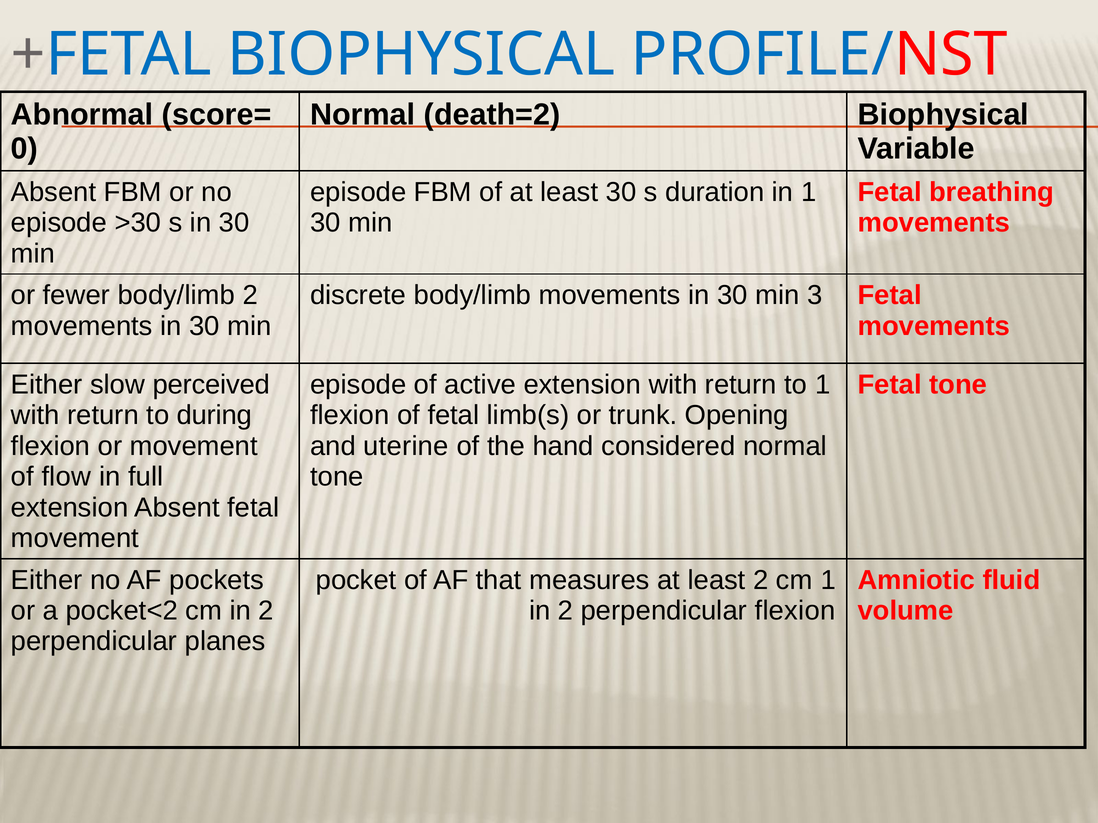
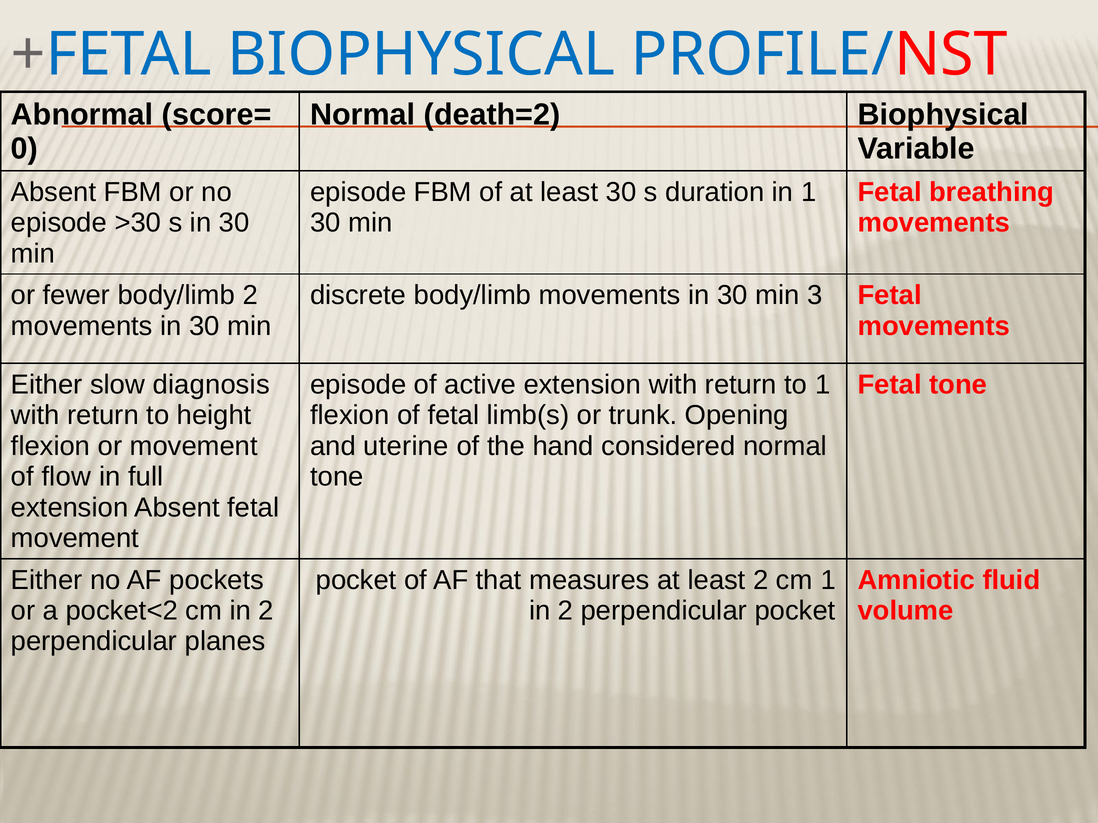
perceived: perceived -> diagnosis (211, 385)
during: during -> height (214, 416)
perpendicular flexion: flexion -> pocket (795, 611)
